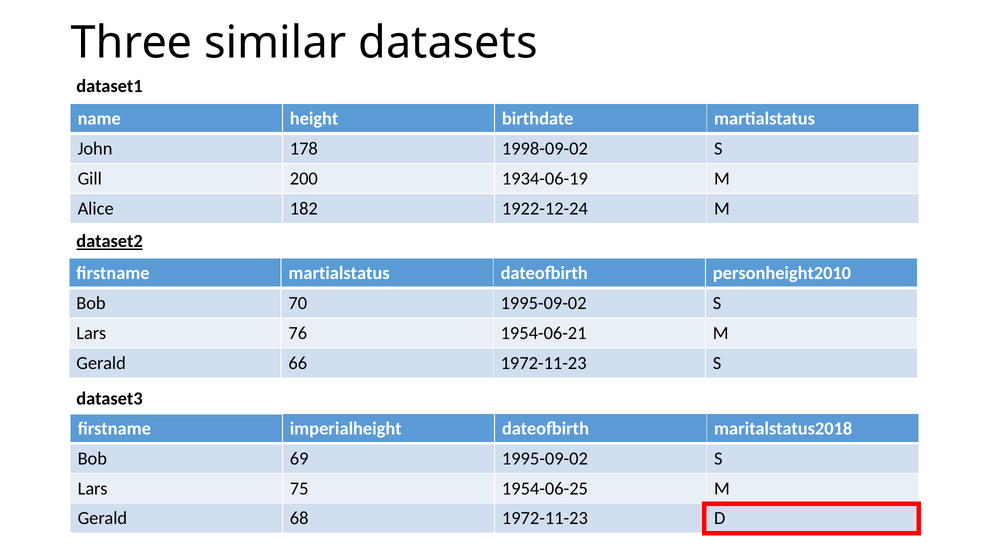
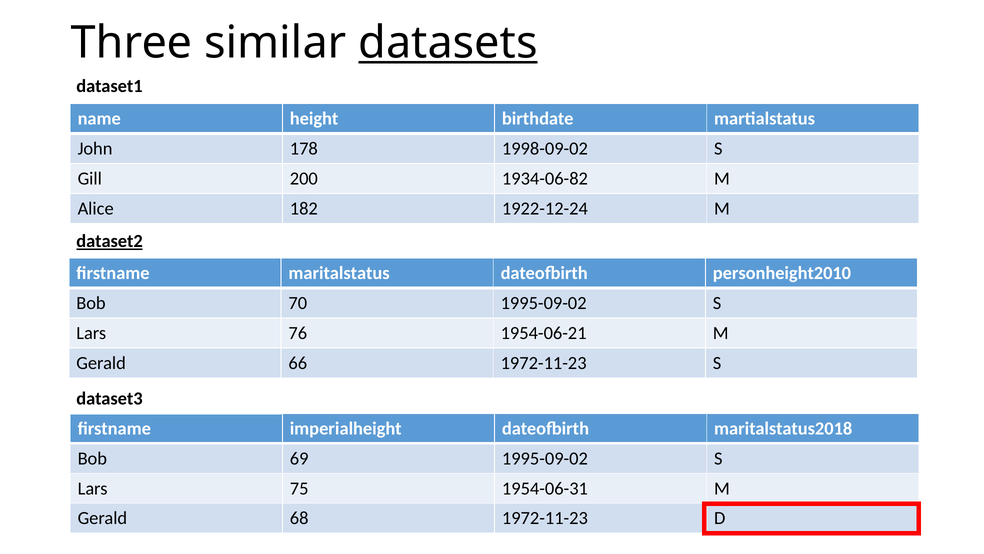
datasets underline: none -> present (448, 43)
1934-06-19: 1934-06-19 -> 1934-06-82 (545, 178)
firstname martialstatus: martialstatus -> maritalstatus (339, 273)
1954-06-25: 1954-06-25 -> 1954-06-31 (545, 488)
